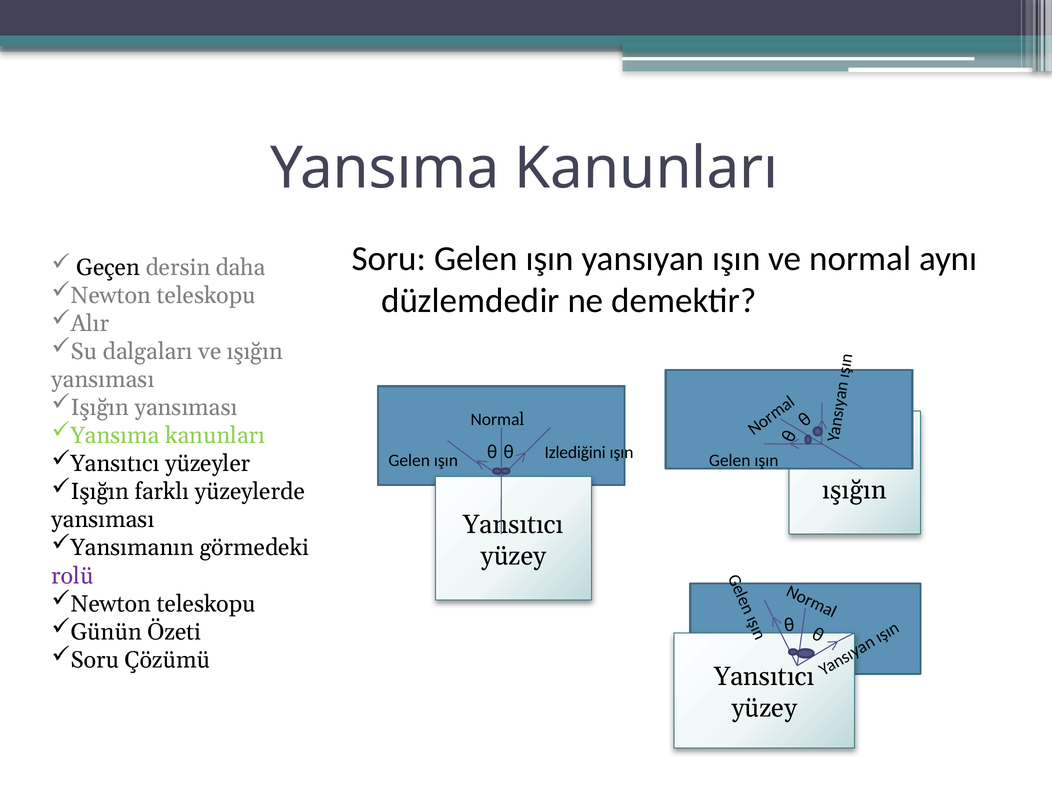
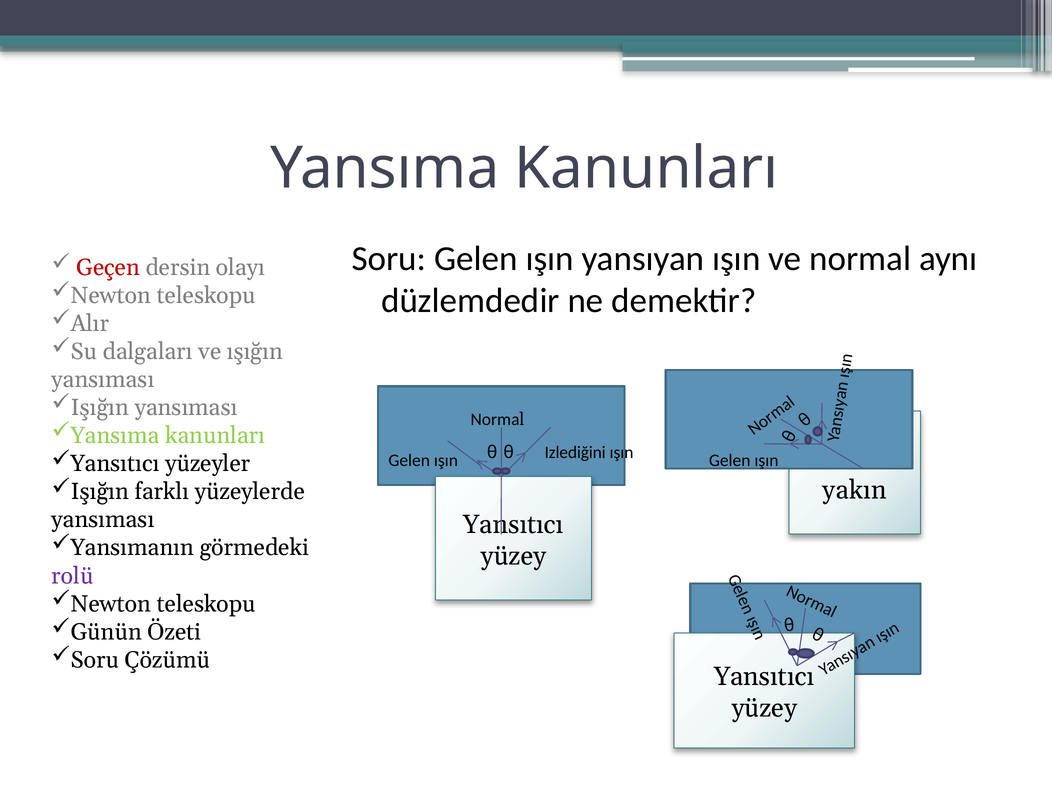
Geçen colour: black -> red (108, 267)
daha: daha -> olayı (240, 267)
ışığın: ışığın -> yakın (855, 490)
